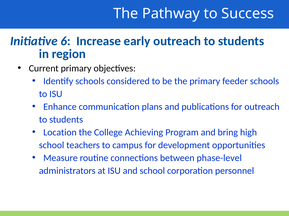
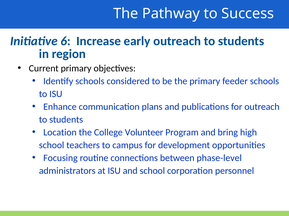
Achieving: Achieving -> Volunteer (144, 133)
Measure: Measure -> Focusing (60, 158)
